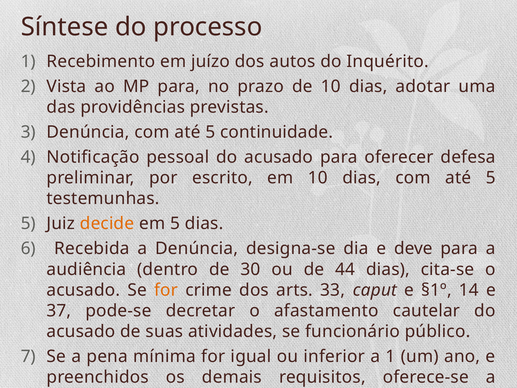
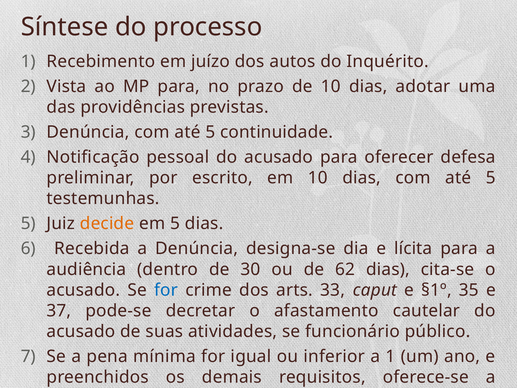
deve: deve -> lícita (413, 248)
44: 44 -> 62 (345, 269)
for colour: orange -> blue (166, 290)
14: 14 -> 35 (469, 290)
